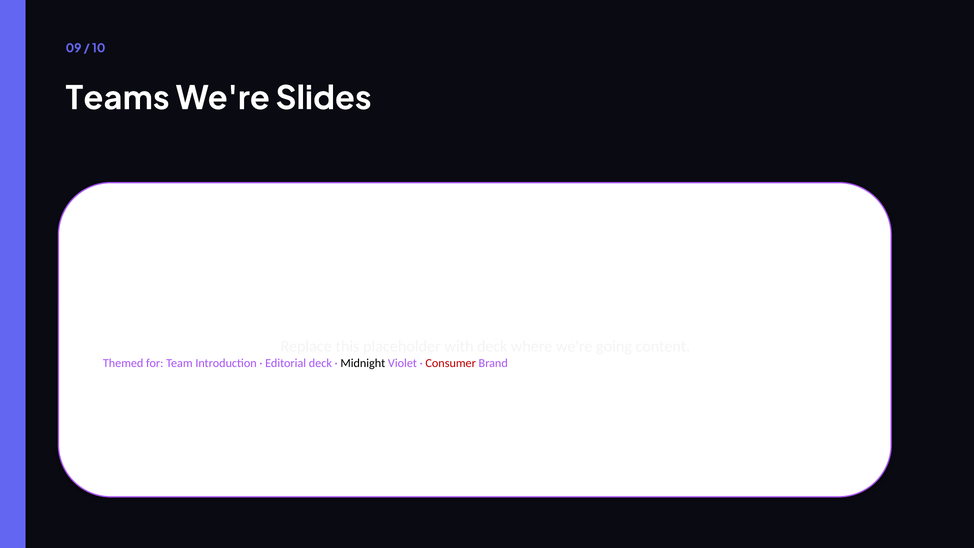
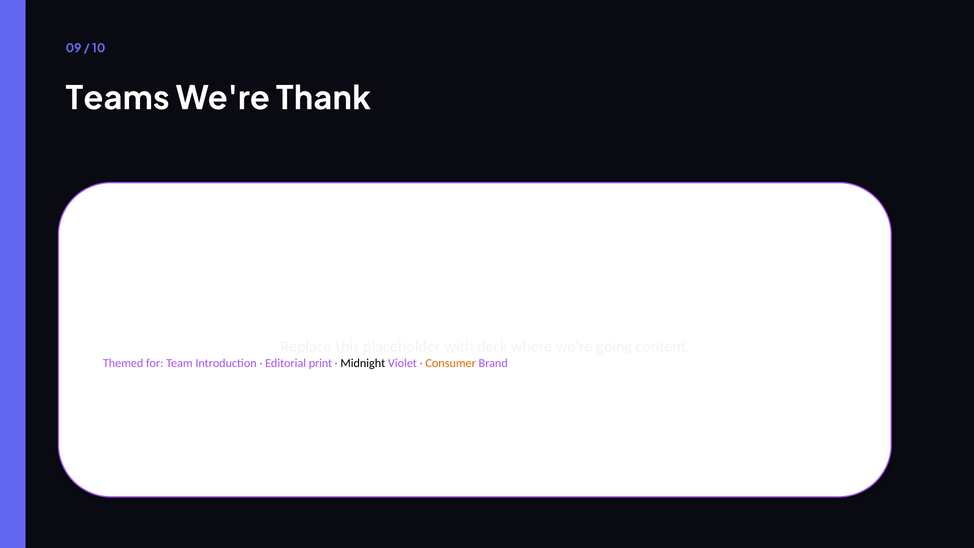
Slides: Slides -> Thank (323, 98)
Editorial deck: deck -> print (320, 363)
Consumer colour: red -> orange (451, 363)
